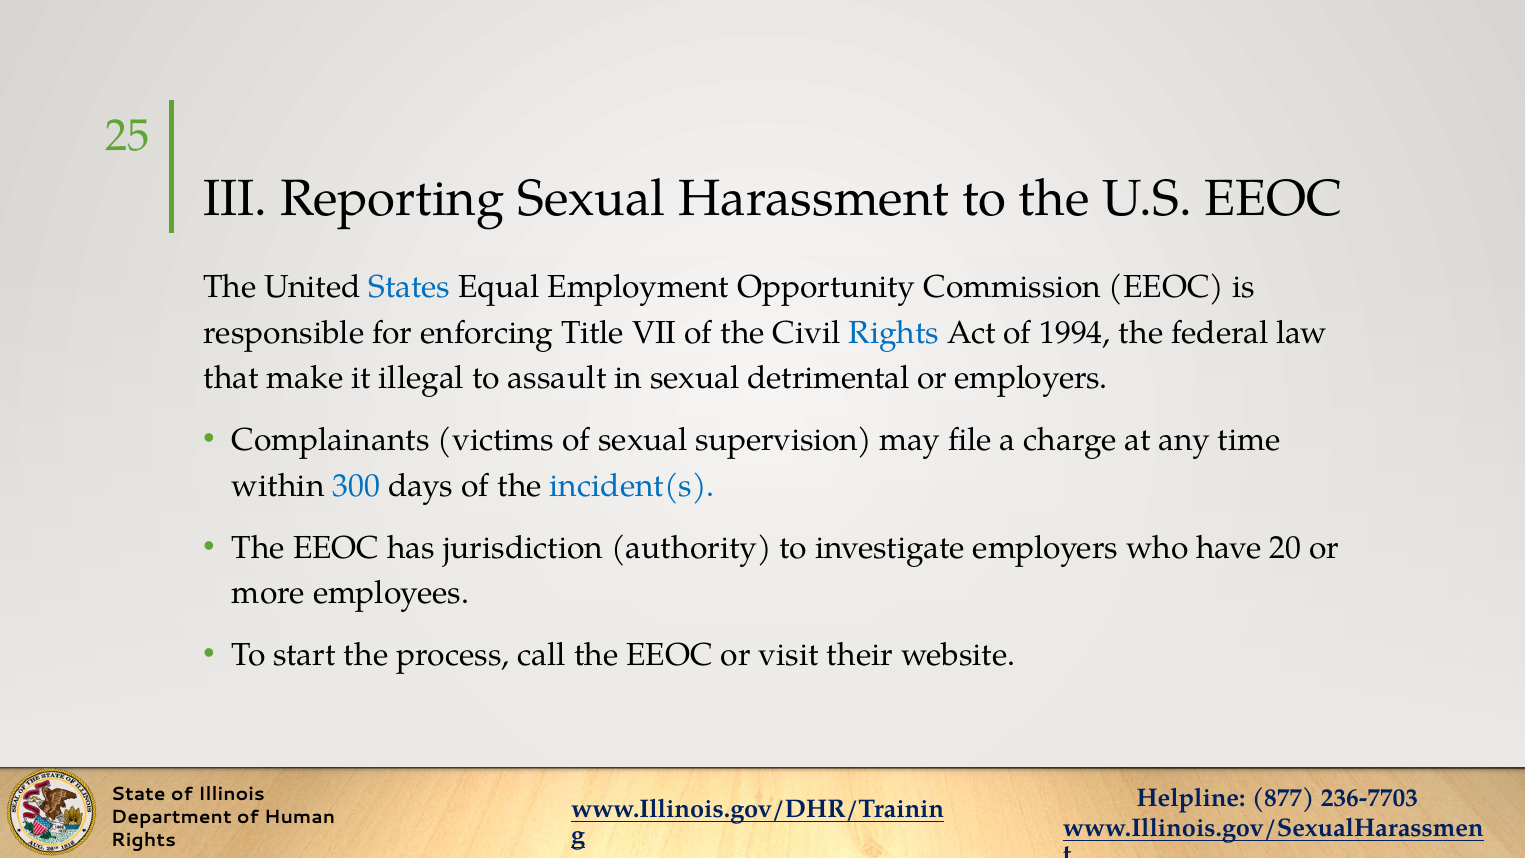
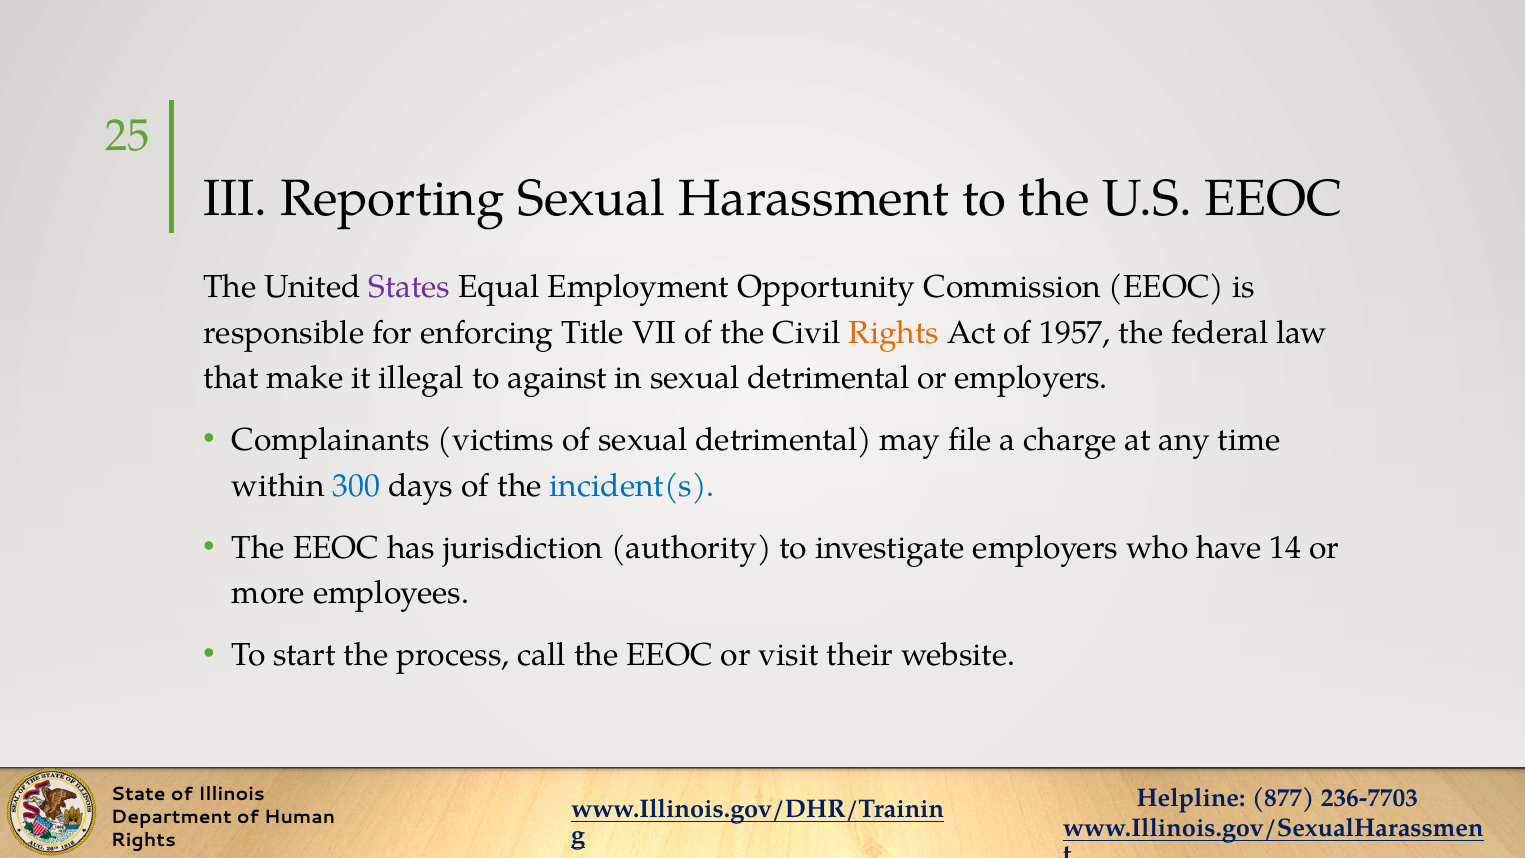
States colour: blue -> purple (410, 287)
Rights colour: blue -> orange (894, 333)
1994: 1994 -> 1957 (1075, 333)
assault: assault -> against (557, 378)
of sexual supervision: supervision -> detrimental (784, 440)
20: 20 -> 14 (1286, 548)
